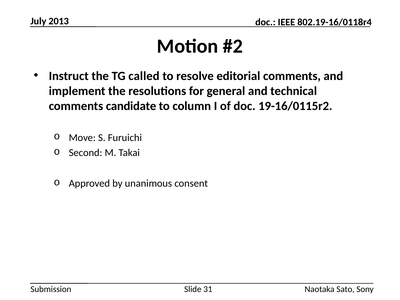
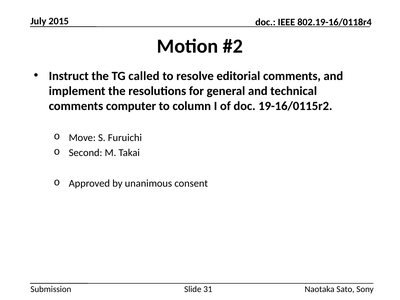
2013: 2013 -> 2015 (59, 21)
candidate: candidate -> computer (131, 106)
